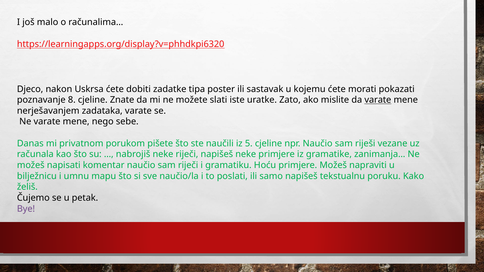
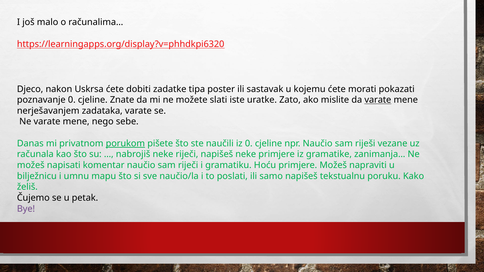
poznavanje 8: 8 -> 0 (72, 100)
porukom underline: none -> present (125, 144)
iz 5: 5 -> 0 (249, 144)
